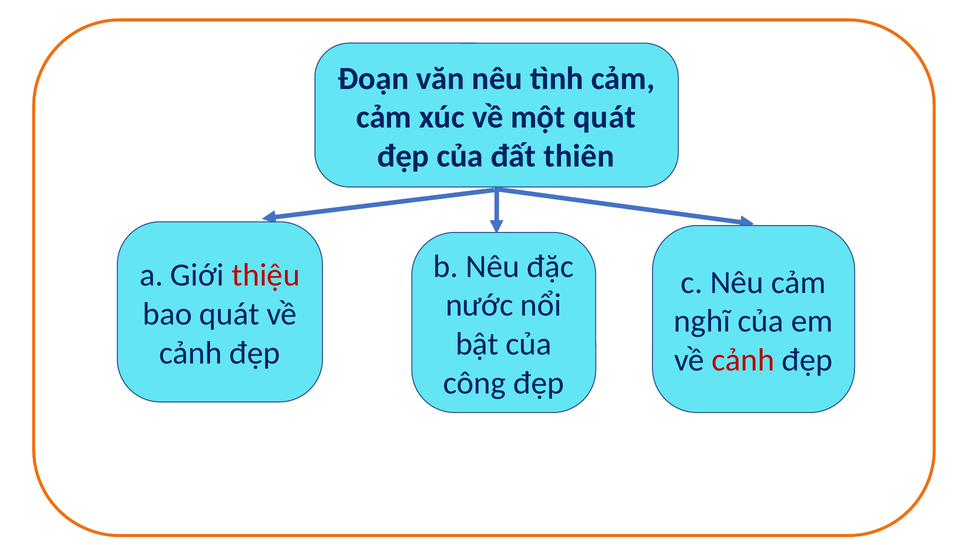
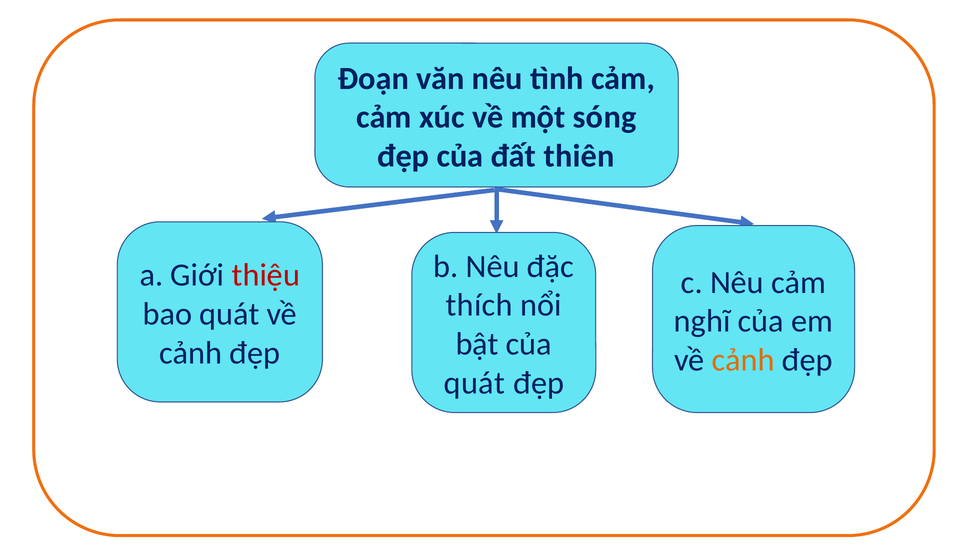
một quát: quát -> sóng (605, 117)
nước: nước -> thích (479, 305)
cảnh colour: red -> orange (743, 360)
công: công -> quát (474, 383)
